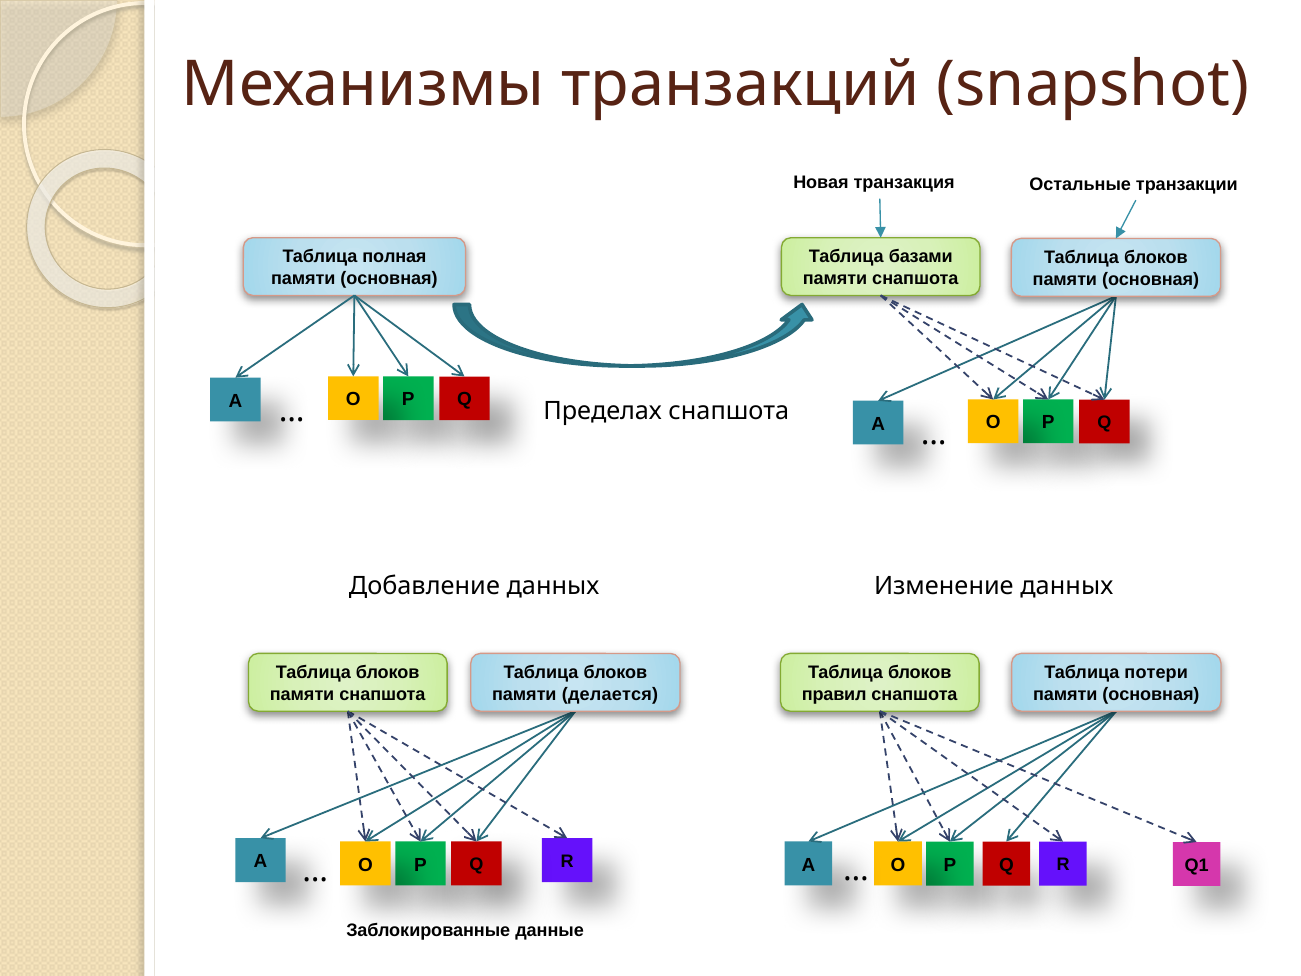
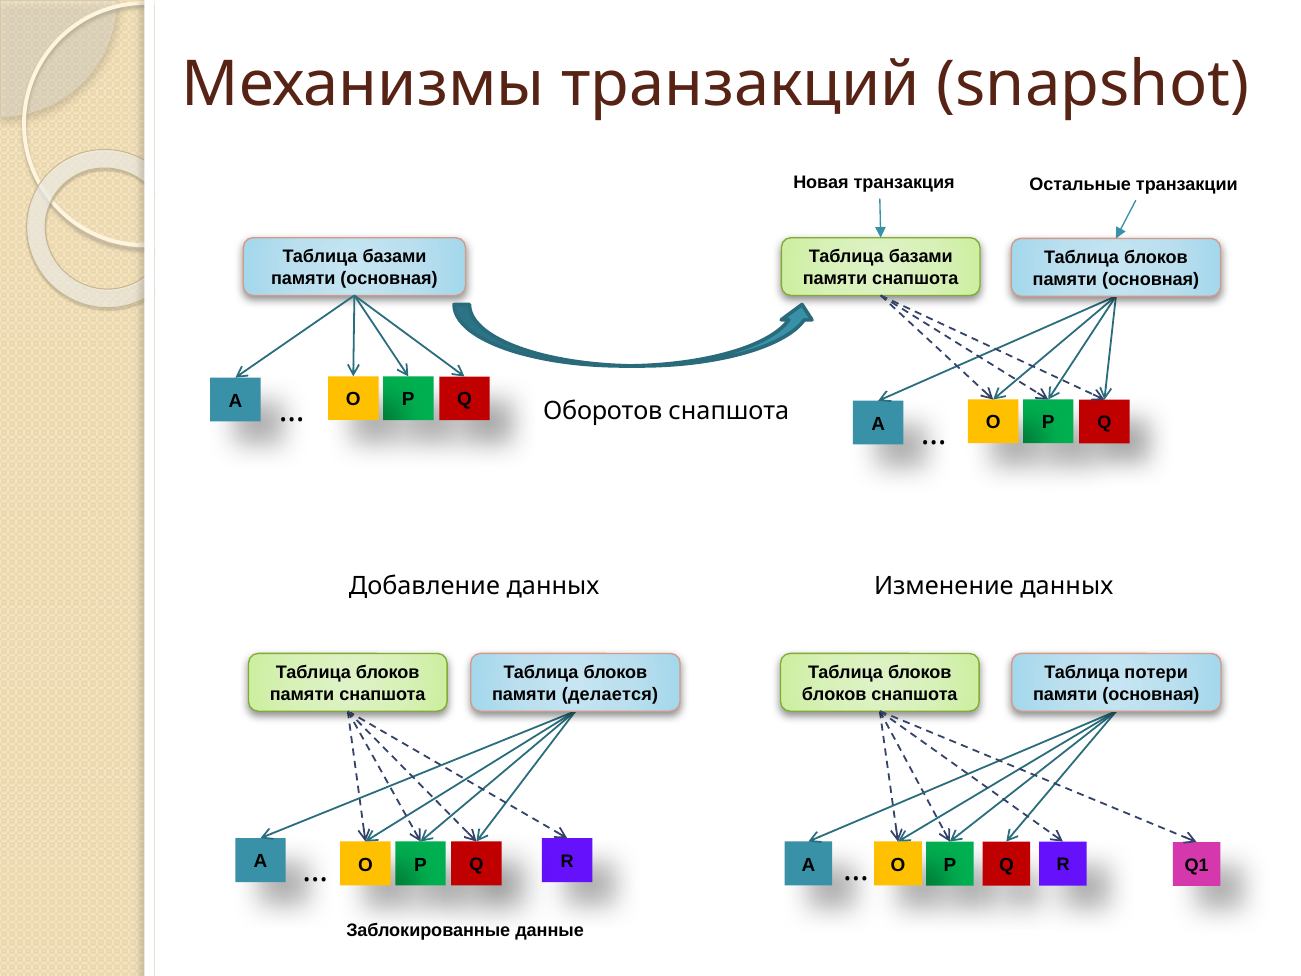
полная: полная -> базами (394, 257)
Пределах: Пределах -> Оборотов (603, 411)
правил: правил -> блоков (834, 694)
